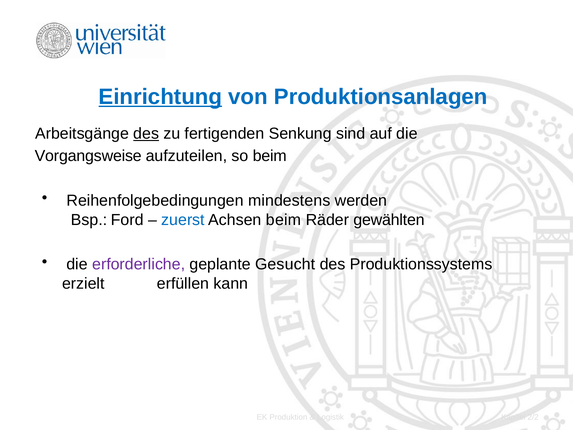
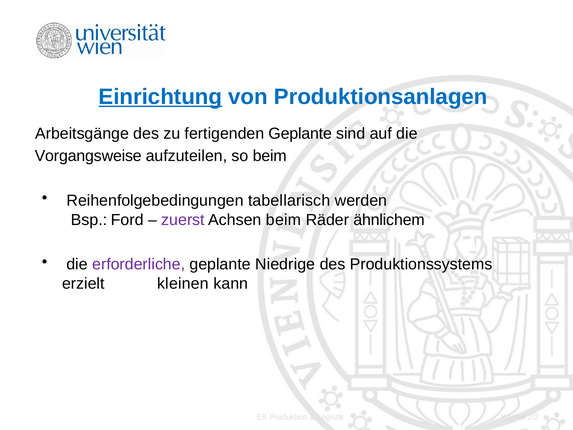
des underline: present -> none (146, 134)
fertigenden Senkung: Senkung -> Geplante (300, 134)
mindestens: mindestens -> tabellarisch (289, 201)
zuerst colour: blue -> purple (183, 220)
gewählten: gewählten -> ähnlichem (389, 220)
Gesucht: Gesucht -> Niedrige (285, 264)
erfüllen: erfüllen -> kleinen (183, 283)
